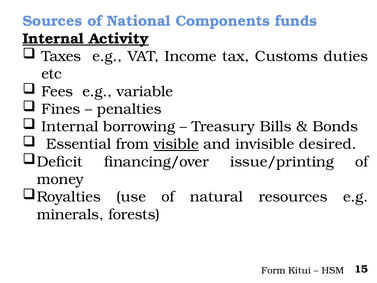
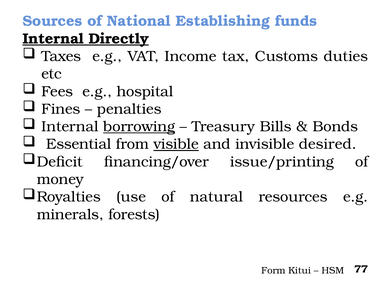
Components: Components -> Establishing (223, 21)
Activity: Activity -> Directly (119, 39)
variable: variable -> hospital (145, 91)
borrowing underline: none -> present (139, 126)
15: 15 -> 77 (361, 269)
